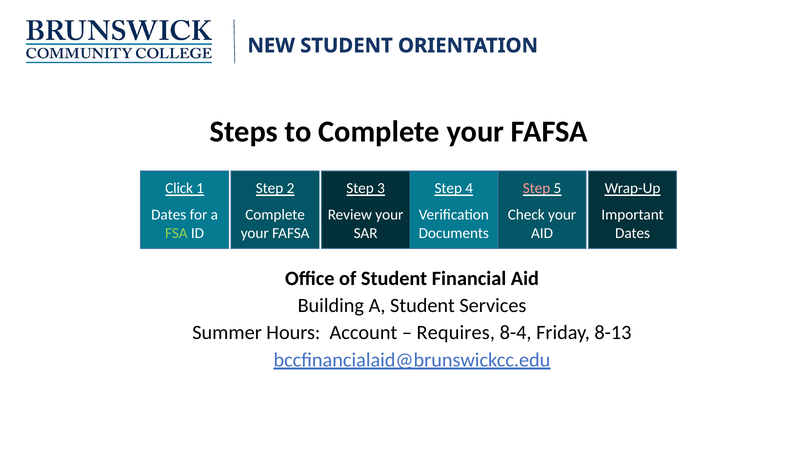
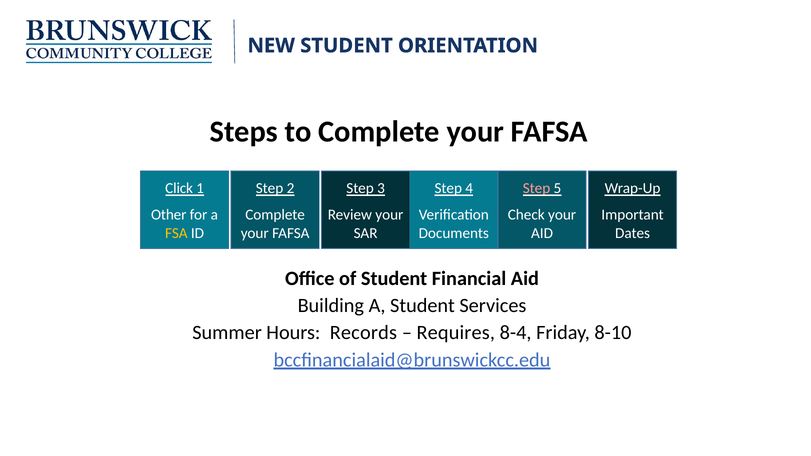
Dates: Dates -> Other (169, 215)
FSA colour: light green -> yellow (176, 233)
Account: Account -> Records (363, 333)
8-13: 8-13 -> 8-10 (613, 333)
